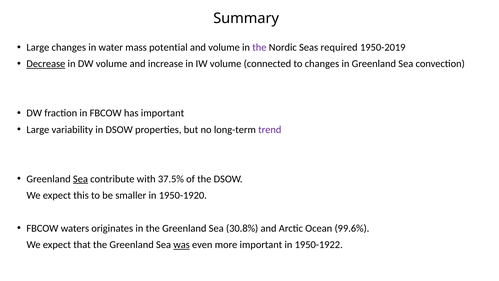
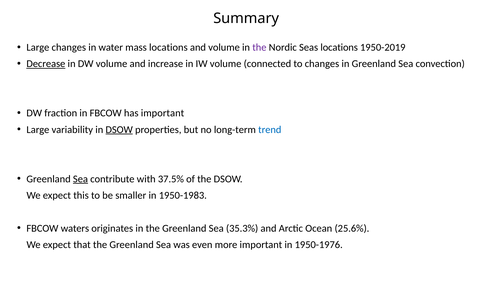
mass potential: potential -> locations (168, 47)
Seas required: required -> locations (339, 47)
DSOW underline: none -> present (119, 129)
trend colour: purple -> blue (270, 129)
1950-1920: 1950-1920 -> 1950-1983 (183, 195)
30.8%: 30.8% -> 35.3% (242, 228)
99.6%: 99.6% -> 25.6% (352, 228)
was underline: present -> none (182, 244)
1950-1922: 1950-1922 -> 1950-1976 (319, 244)
